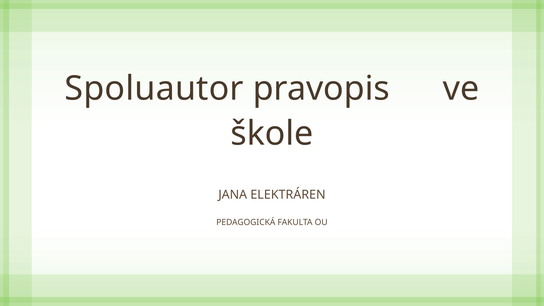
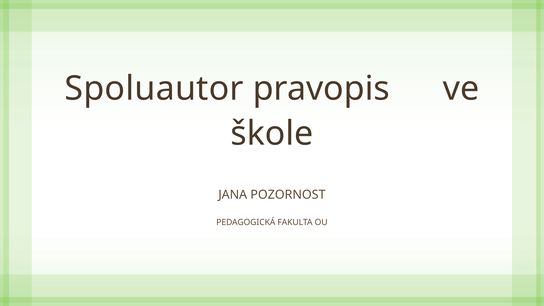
ELEKTRÁREN: ELEKTRÁREN -> POZORNOST (288, 195)
